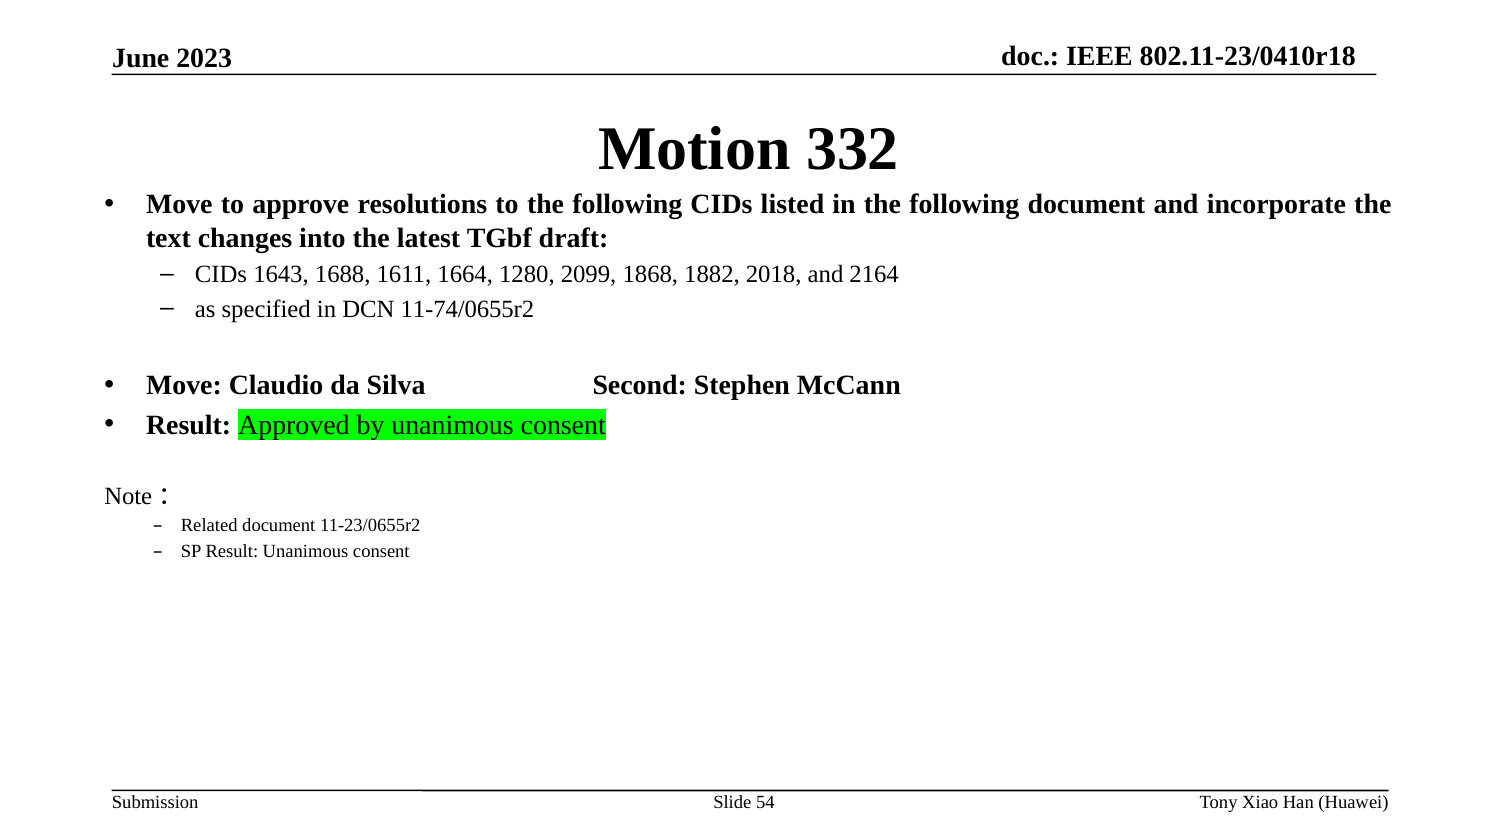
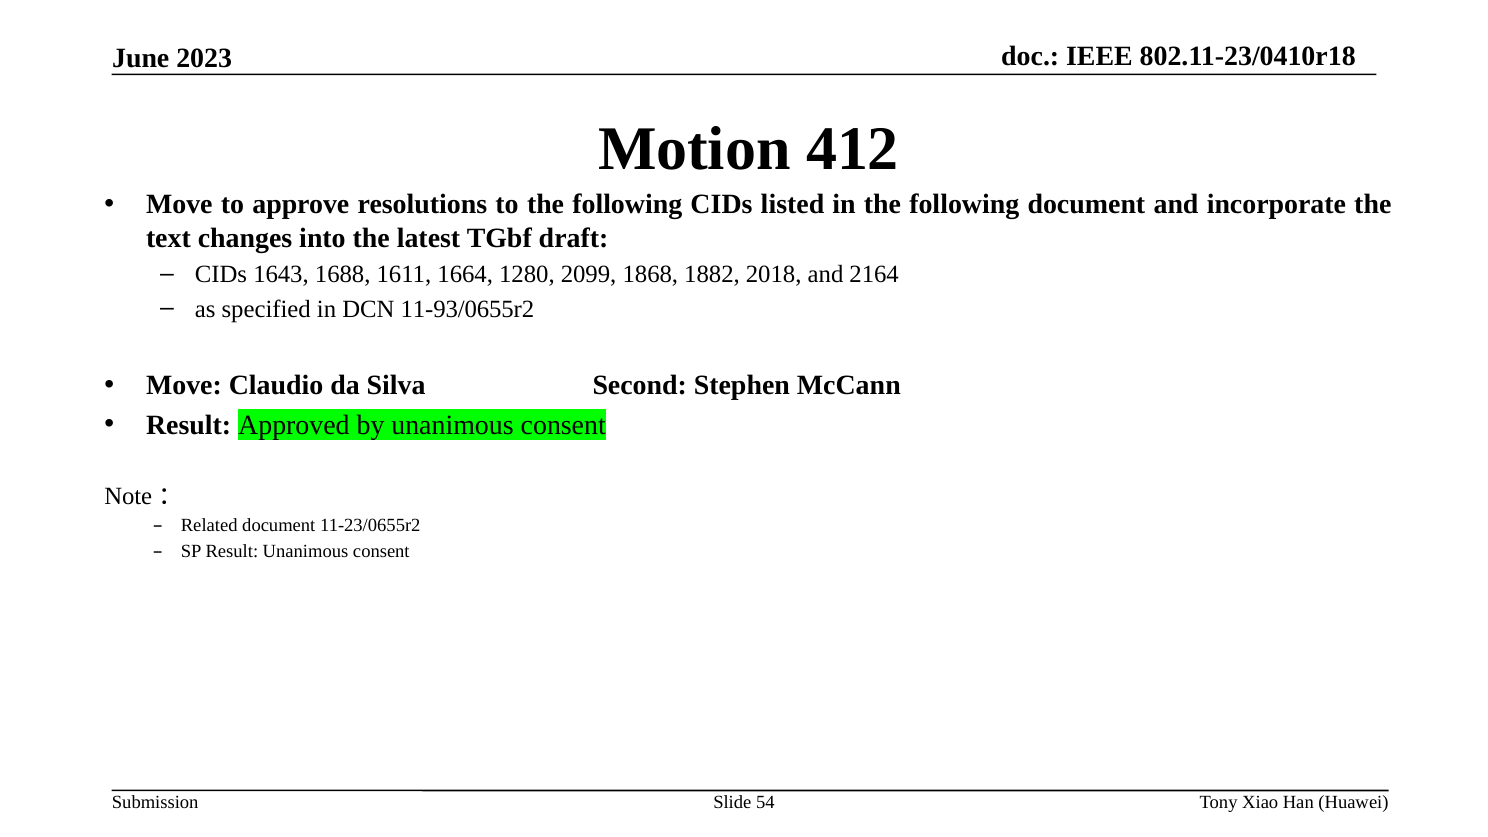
332: 332 -> 412 (853, 149)
11-74/0655r2: 11-74/0655r2 -> 11-93/0655r2 (467, 309)
